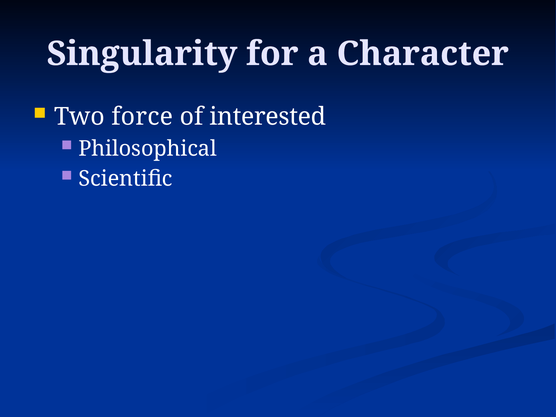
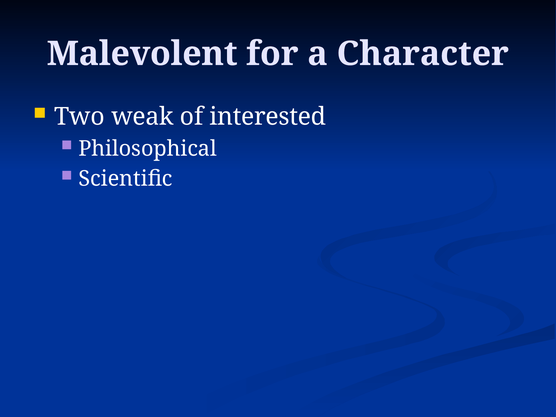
Singularity: Singularity -> Malevolent (142, 54)
force: force -> weak (143, 117)
